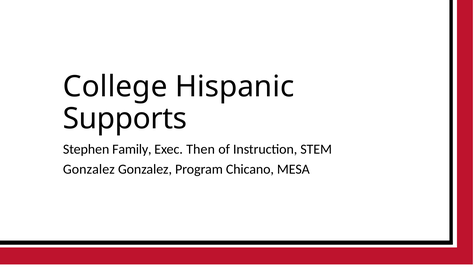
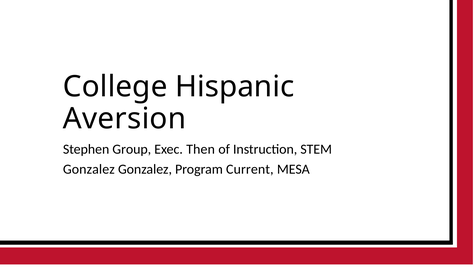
Supports: Supports -> Aversion (125, 119)
Family: Family -> Group (132, 149)
Chicano: Chicano -> Current (250, 169)
